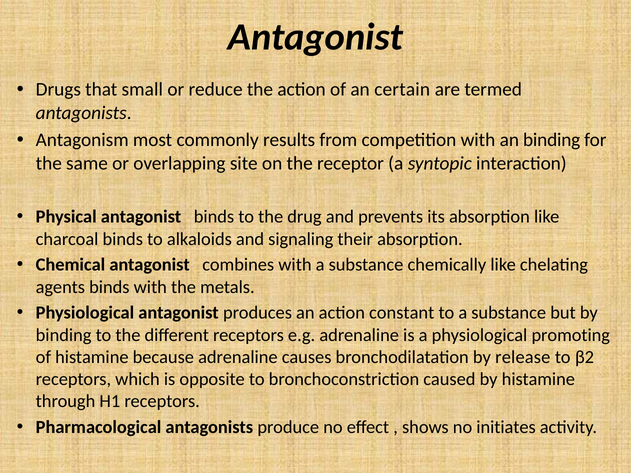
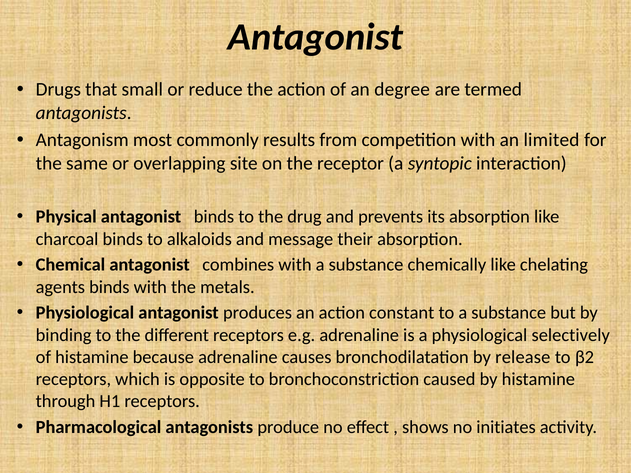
certain: certain -> degree (402, 90)
an binding: binding -> limited (551, 140)
signaling: signaling -> message (301, 239)
promoting: promoting -> selectively (571, 335)
